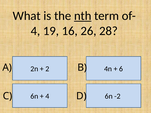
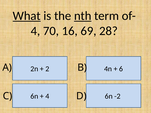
What underline: none -> present (27, 16)
19: 19 -> 70 (51, 31)
26: 26 -> 69 (88, 31)
